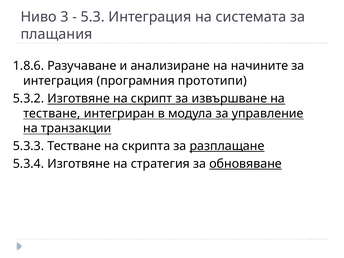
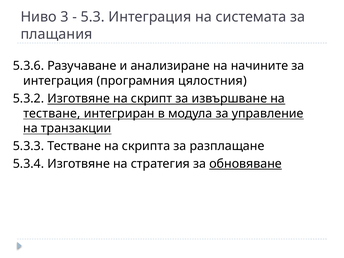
1.8.6: 1.8.6 -> 5.3.6 (28, 66)
прототипи: прототипи -> цялостния (212, 81)
разплащане underline: present -> none (227, 146)
